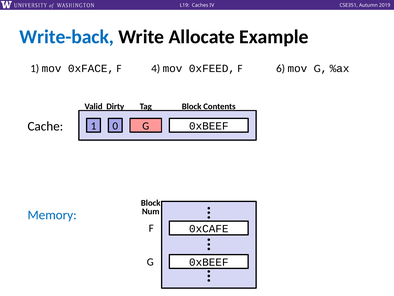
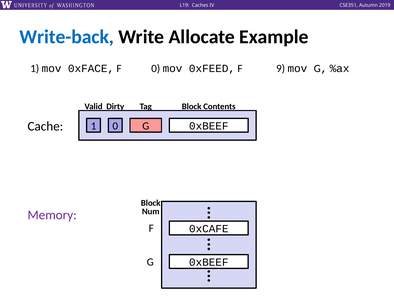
F 4: 4 -> 0 (156, 68)
6: 6 -> 9 (281, 68)
Memory colour: blue -> purple (52, 215)
